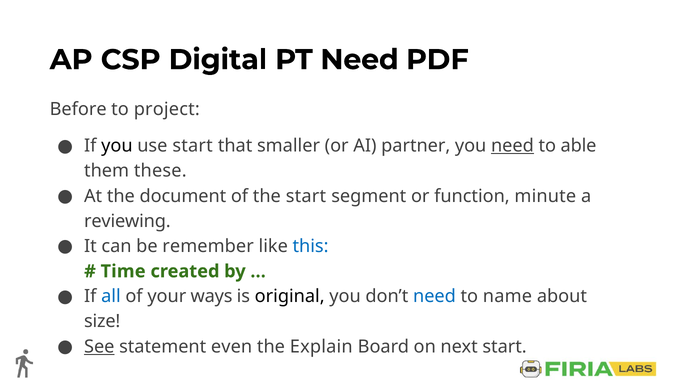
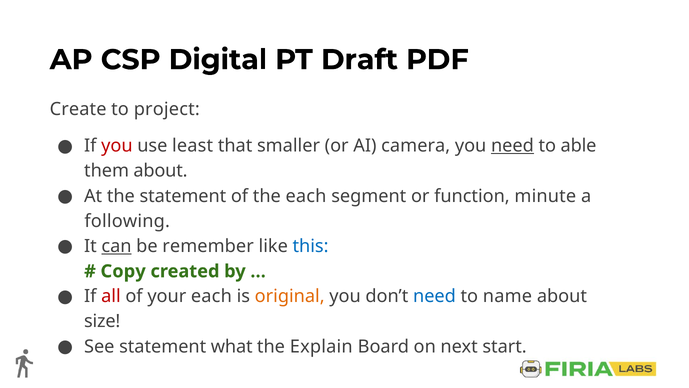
PT Need: Need -> Draft (359, 60)
Before: Before -> Create (78, 109)
you colour: black -> red (117, 146)
use start: start -> least (193, 146)
partner: partner -> camera (416, 146)
them these: these -> about (160, 171)
the document: document -> statement (183, 196)
the start: start -> each (306, 196)
reviewing: reviewing -> following (127, 221)
can underline: none -> present (117, 246)
Time: Time -> Copy (123, 271)
all colour: blue -> red (111, 296)
your ways: ways -> each (211, 296)
original colour: black -> orange (290, 296)
See underline: present -> none (99, 346)
even: even -> what (232, 346)
